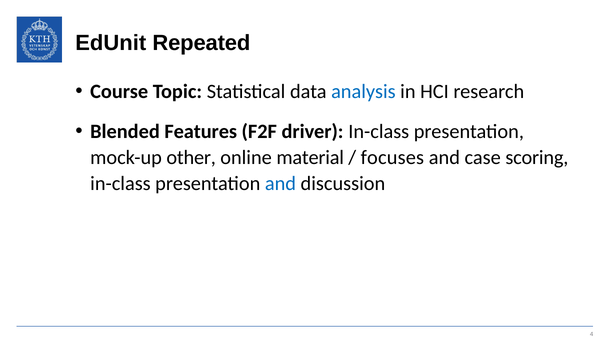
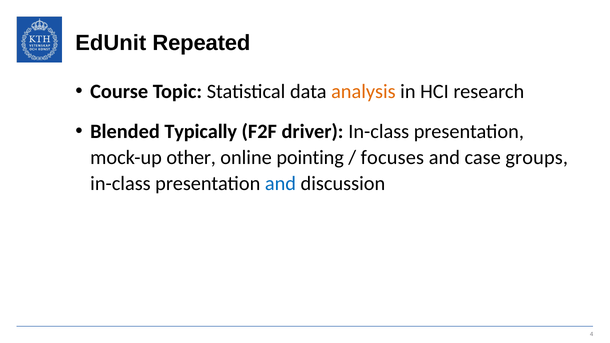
analysis colour: blue -> orange (363, 92)
Features: Features -> Typically (201, 131)
material: material -> pointing (310, 158)
scoring: scoring -> groups (537, 158)
